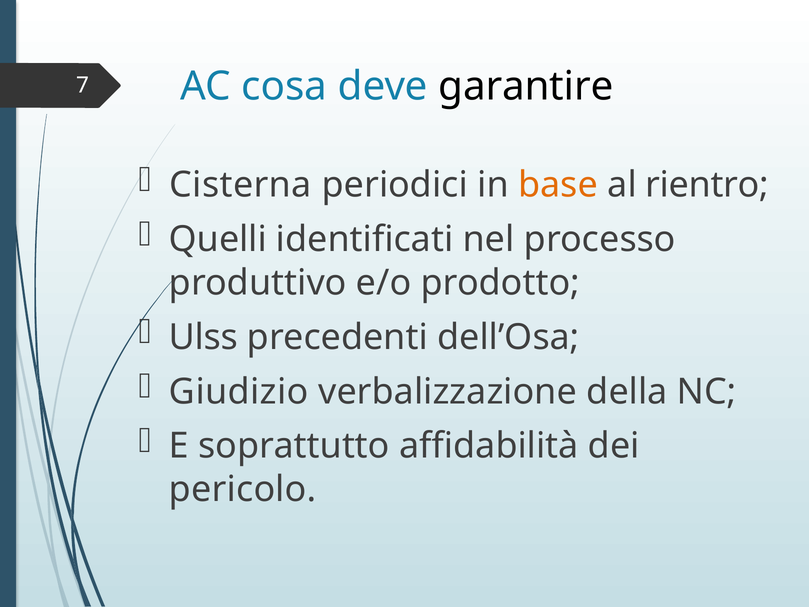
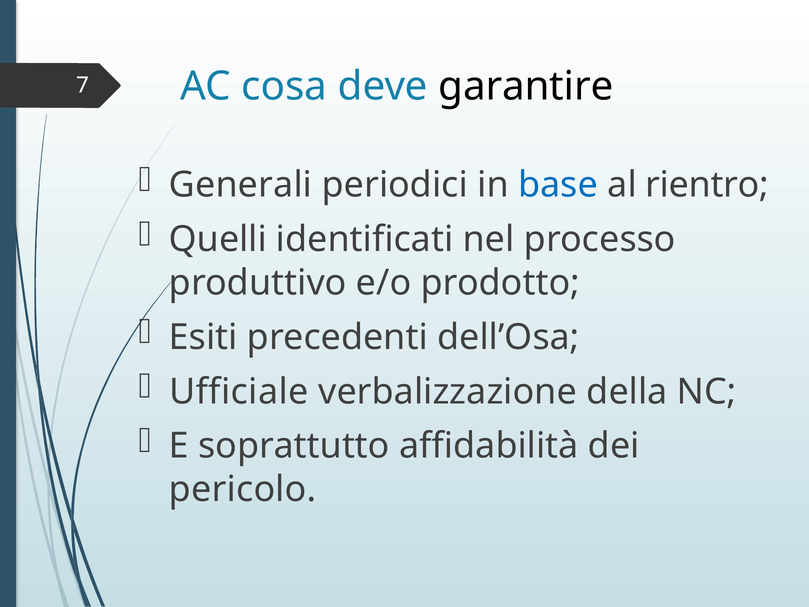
Cisterna: Cisterna -> Generali (241, 185)
base colour: orange -> blue (558, 185)
Ulss: Ulss -> Esiti (203, 337)
Giudizio: Giudizio -> Ufficiale (239, 391)
